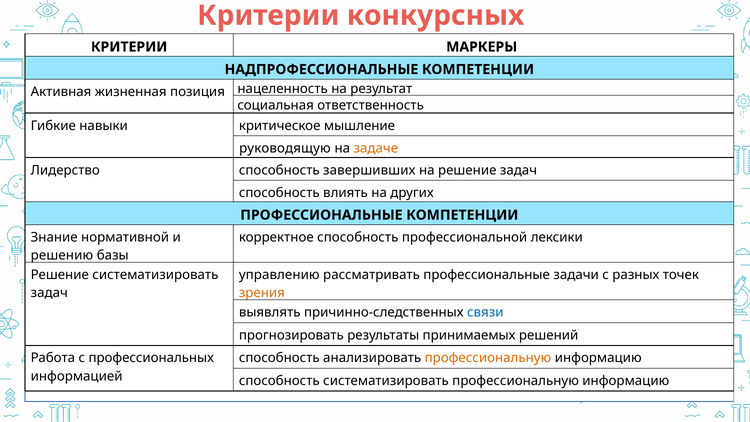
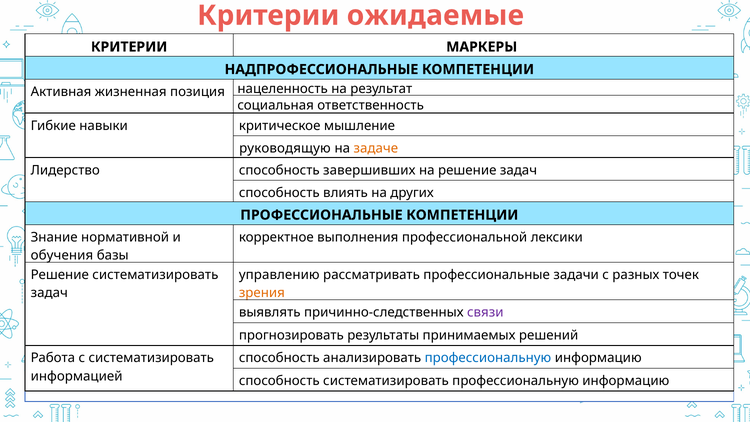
конкурсных: конкурсных -> ожидаемые (435, 15)
корректное способность: способность -> выполнения (358, 237)
решению: решению -> обучения (62, 255)
связи colour: blue -> purple (485, 312)
с профессиональных: профессиональных -> систематизировать (151, 358)
профессиональную colour: orange -> blue (488, 358)
